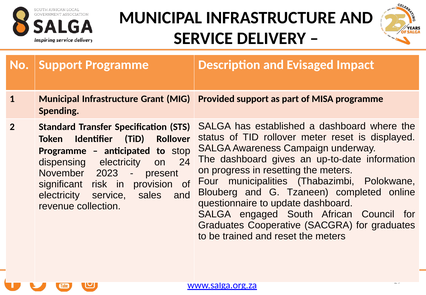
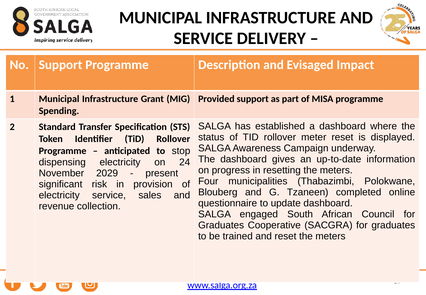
2023: 2023 -> 2029 (107, 173)
